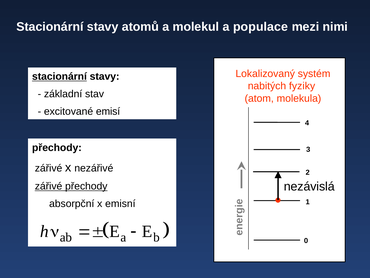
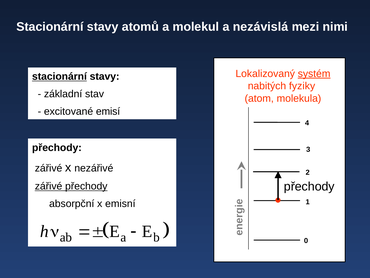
populace: populace -> nezávislá (261, 27)
systém underline: none -> present (314, 74)
nezávislá: nezávislá -> přechody (309, 186)
